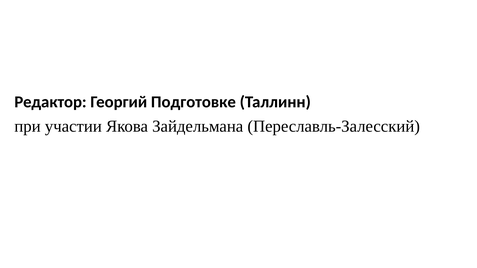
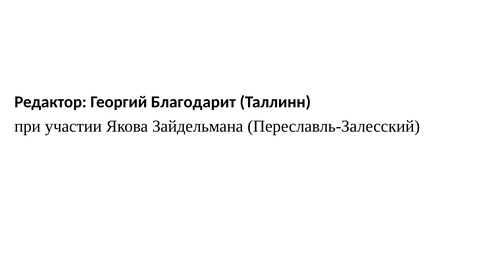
Подготовке: Подготовке -> Благодарит (193, 102)
